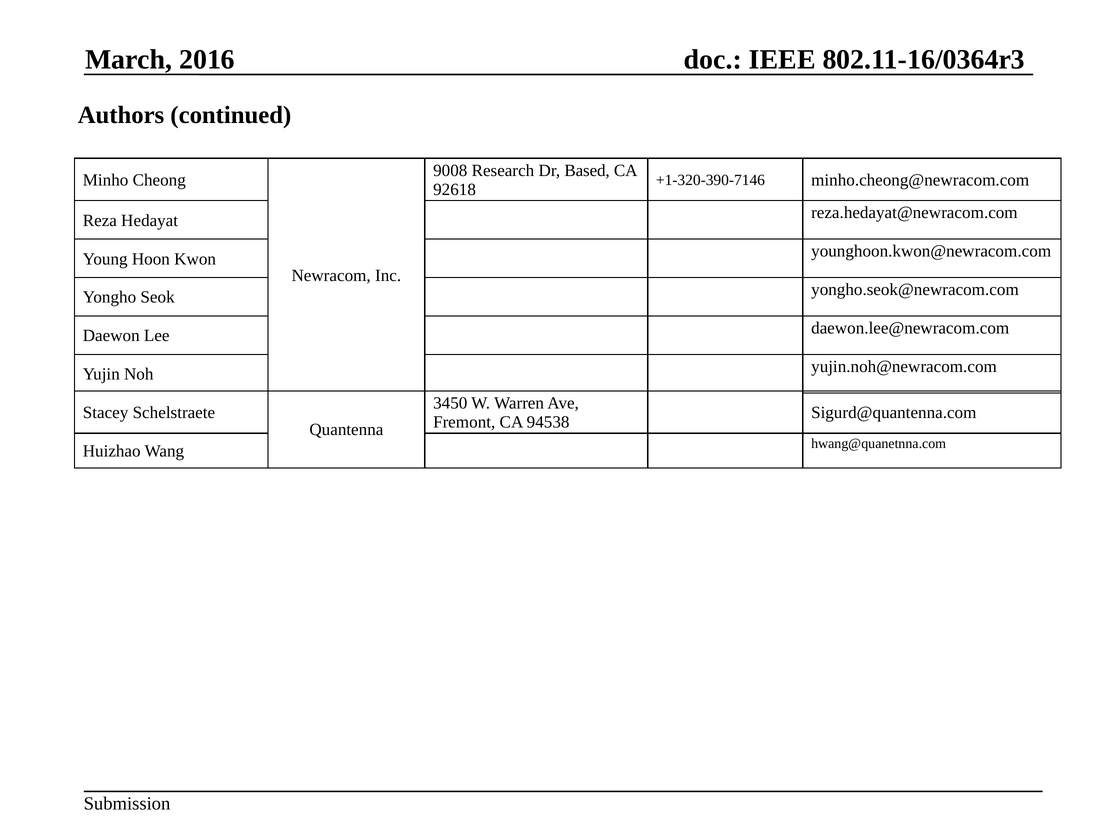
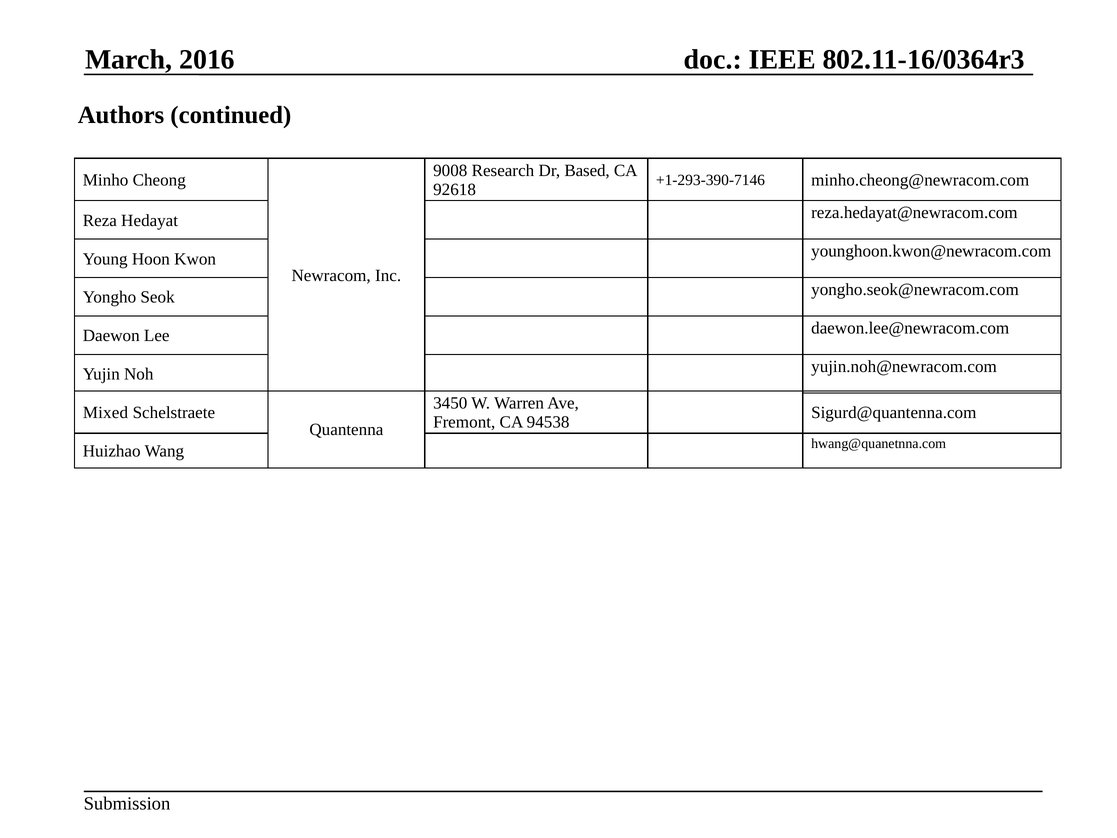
+1-320-390-7146: +1-320-390-7146 -> +1-293-390-7146 (710, 180)
Stacey: Stacey -> Mixed (105, 413)
